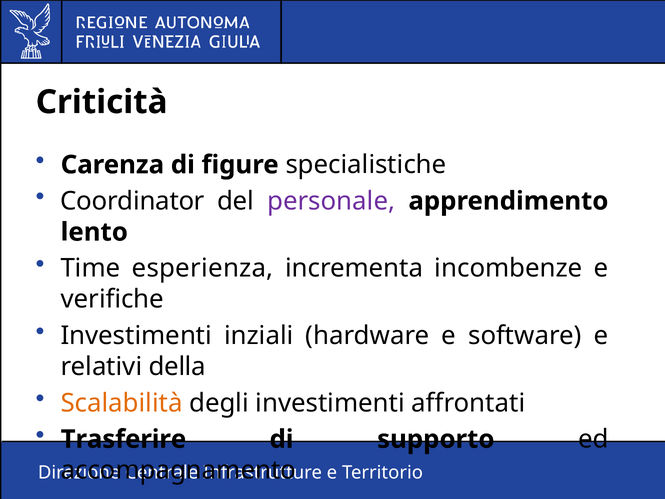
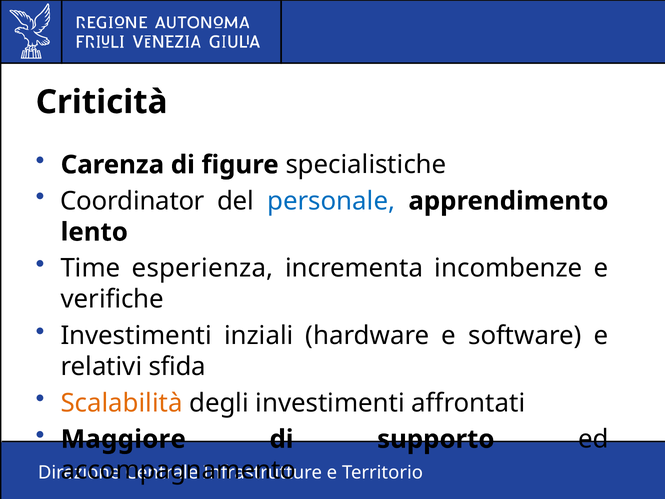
personale colour: purple -> blue (331, 201)
della: della -> sfida (177, 367)
Trasferire: Trasferire -> Maggiore (123, 439)
